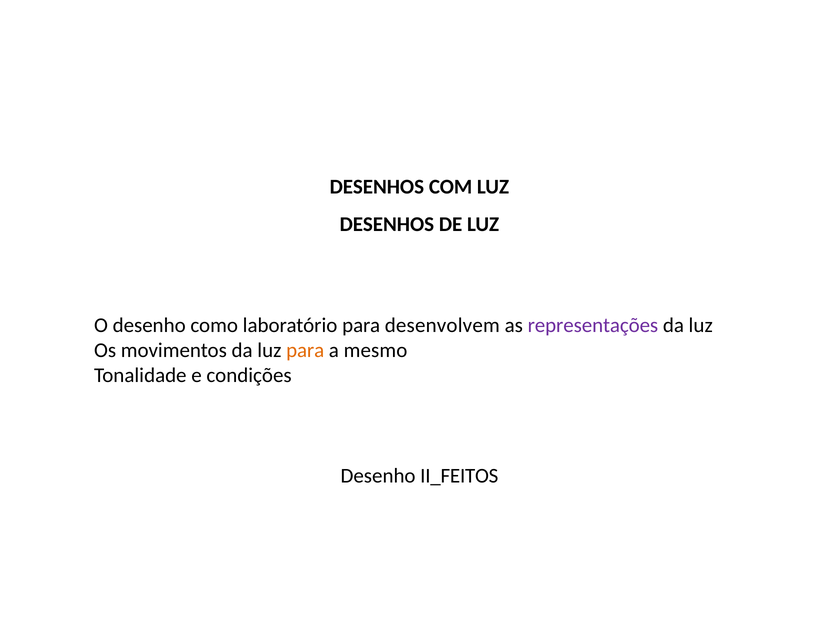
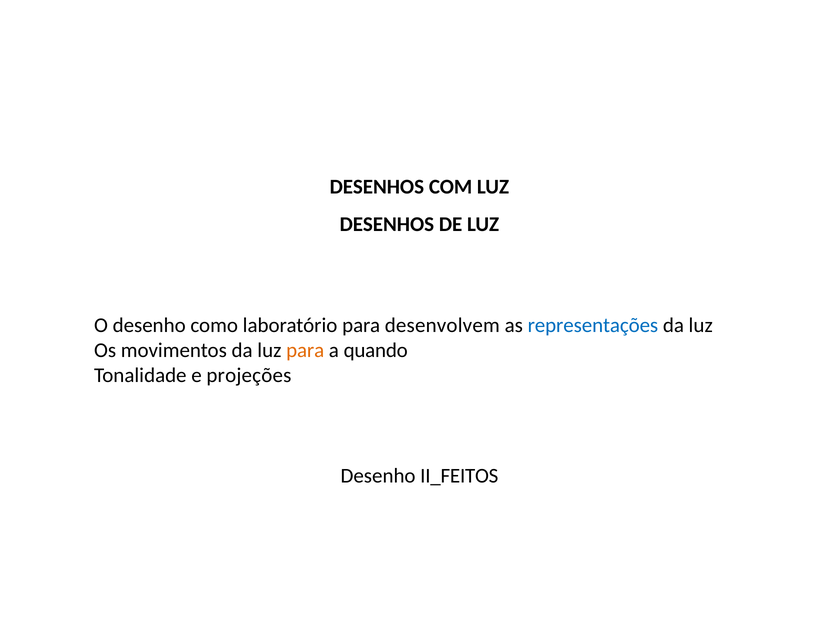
representações colour: purple -> blue (593, 325)
mesmo: mesmo -> quando (376, 350)
condições: condições -> projeções (249, 376)
